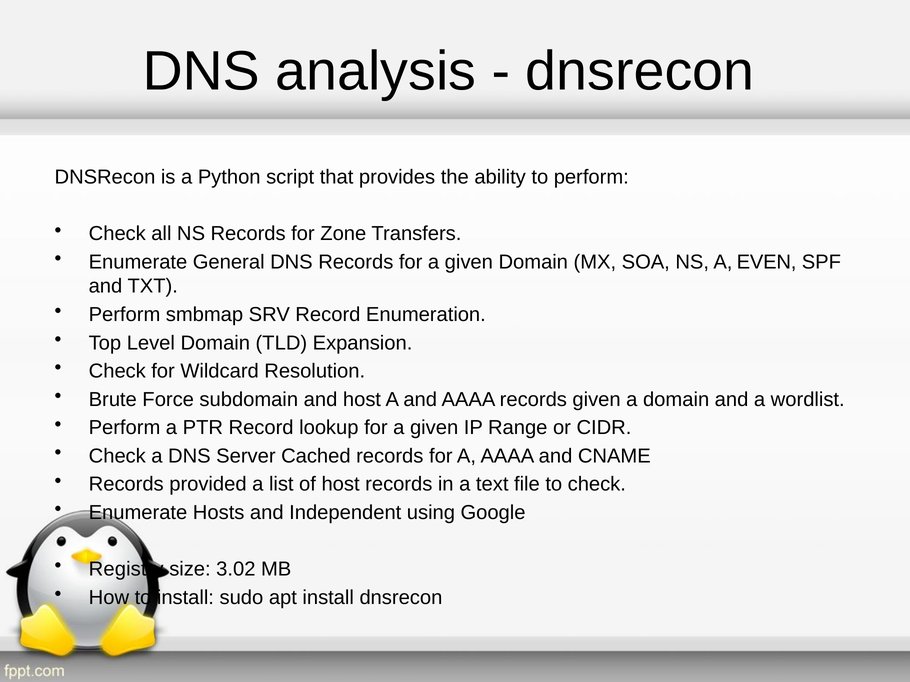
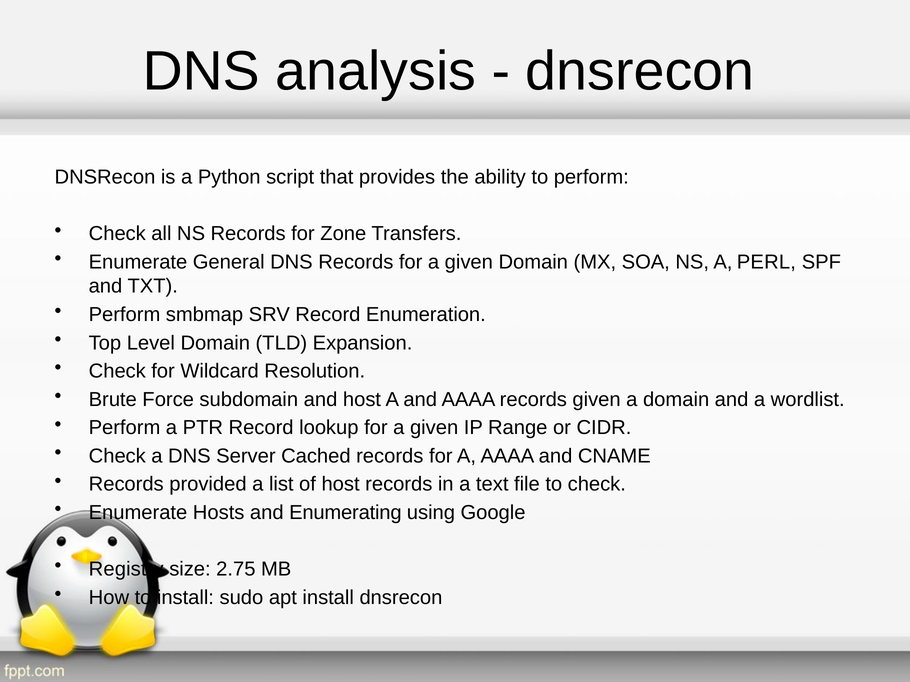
EVEN: EVEN -> PERL (766, 262)
Independent: Independent -> Enumerating (345, 513)
3.02: 3.02 -> 2.75 (236, 570)
